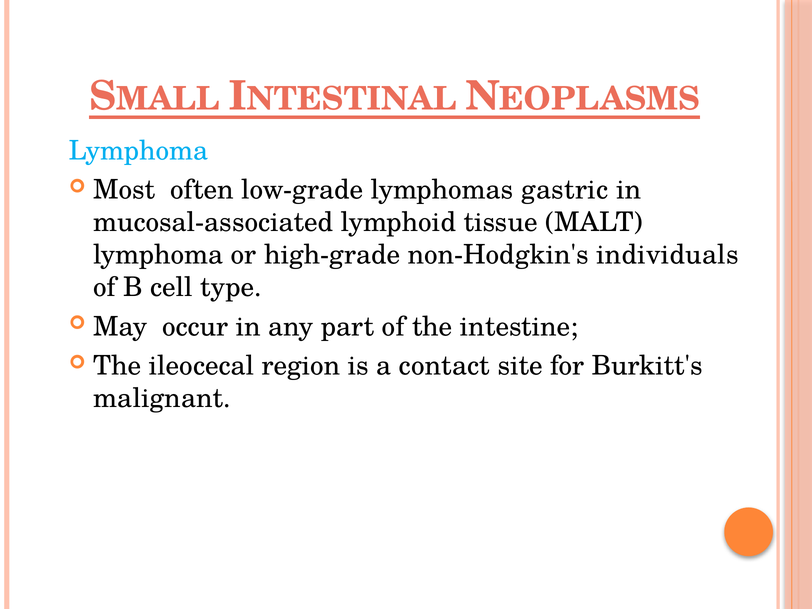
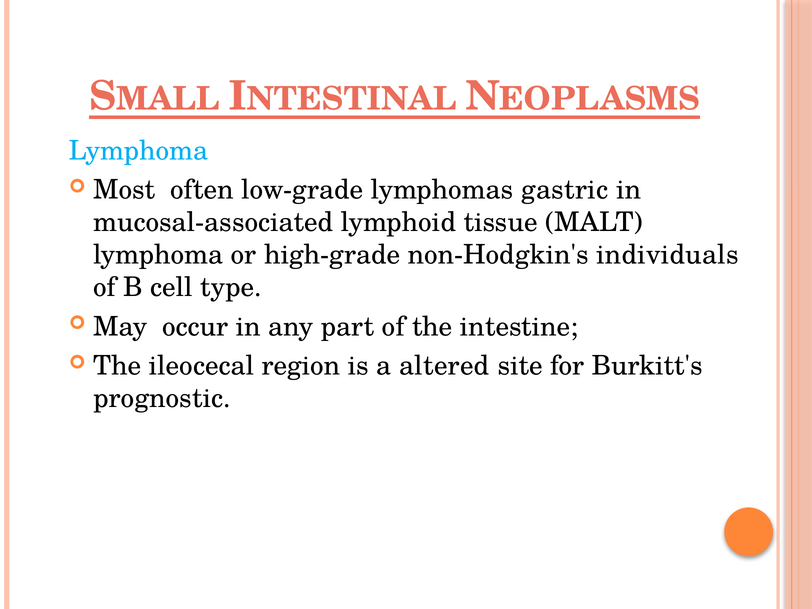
contact: contact -> altered (444, 366)
malignant: malignant -> prognostic (162, 398)
